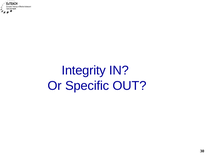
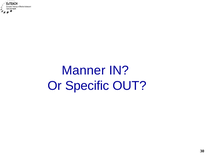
Integrity: Integrity -> Manner (84, 70)
